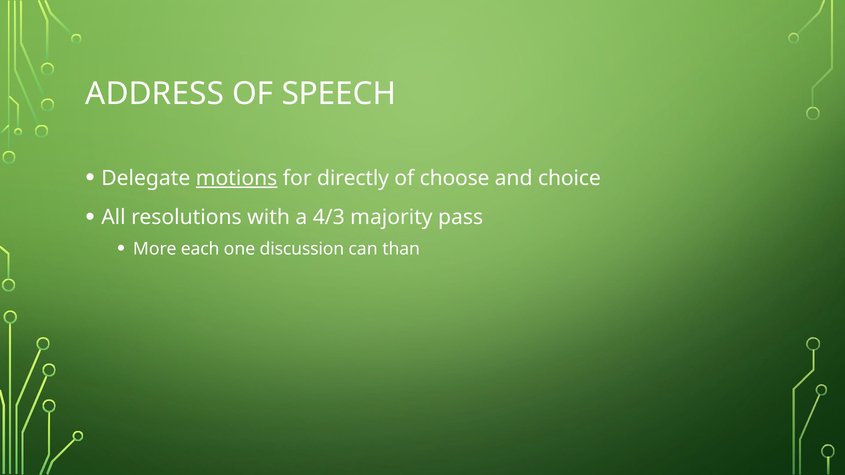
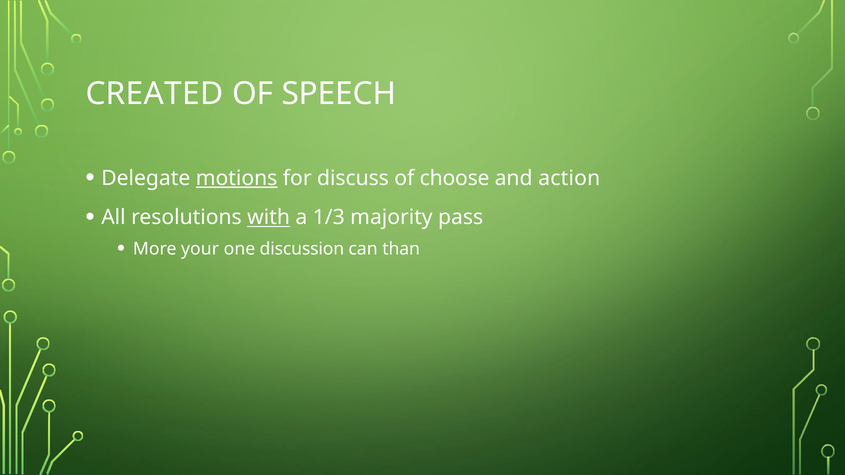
ADDRESS: ADDRESS -> CREATED (155, 94)
directly: directly -> discuss (353, 178)
choice: choice -> action (569, 178)
with underline: none -> present (269, 218)
4/3: 4/3 -> 1/3 (329, 218)
each: each -> your (200, 249)
